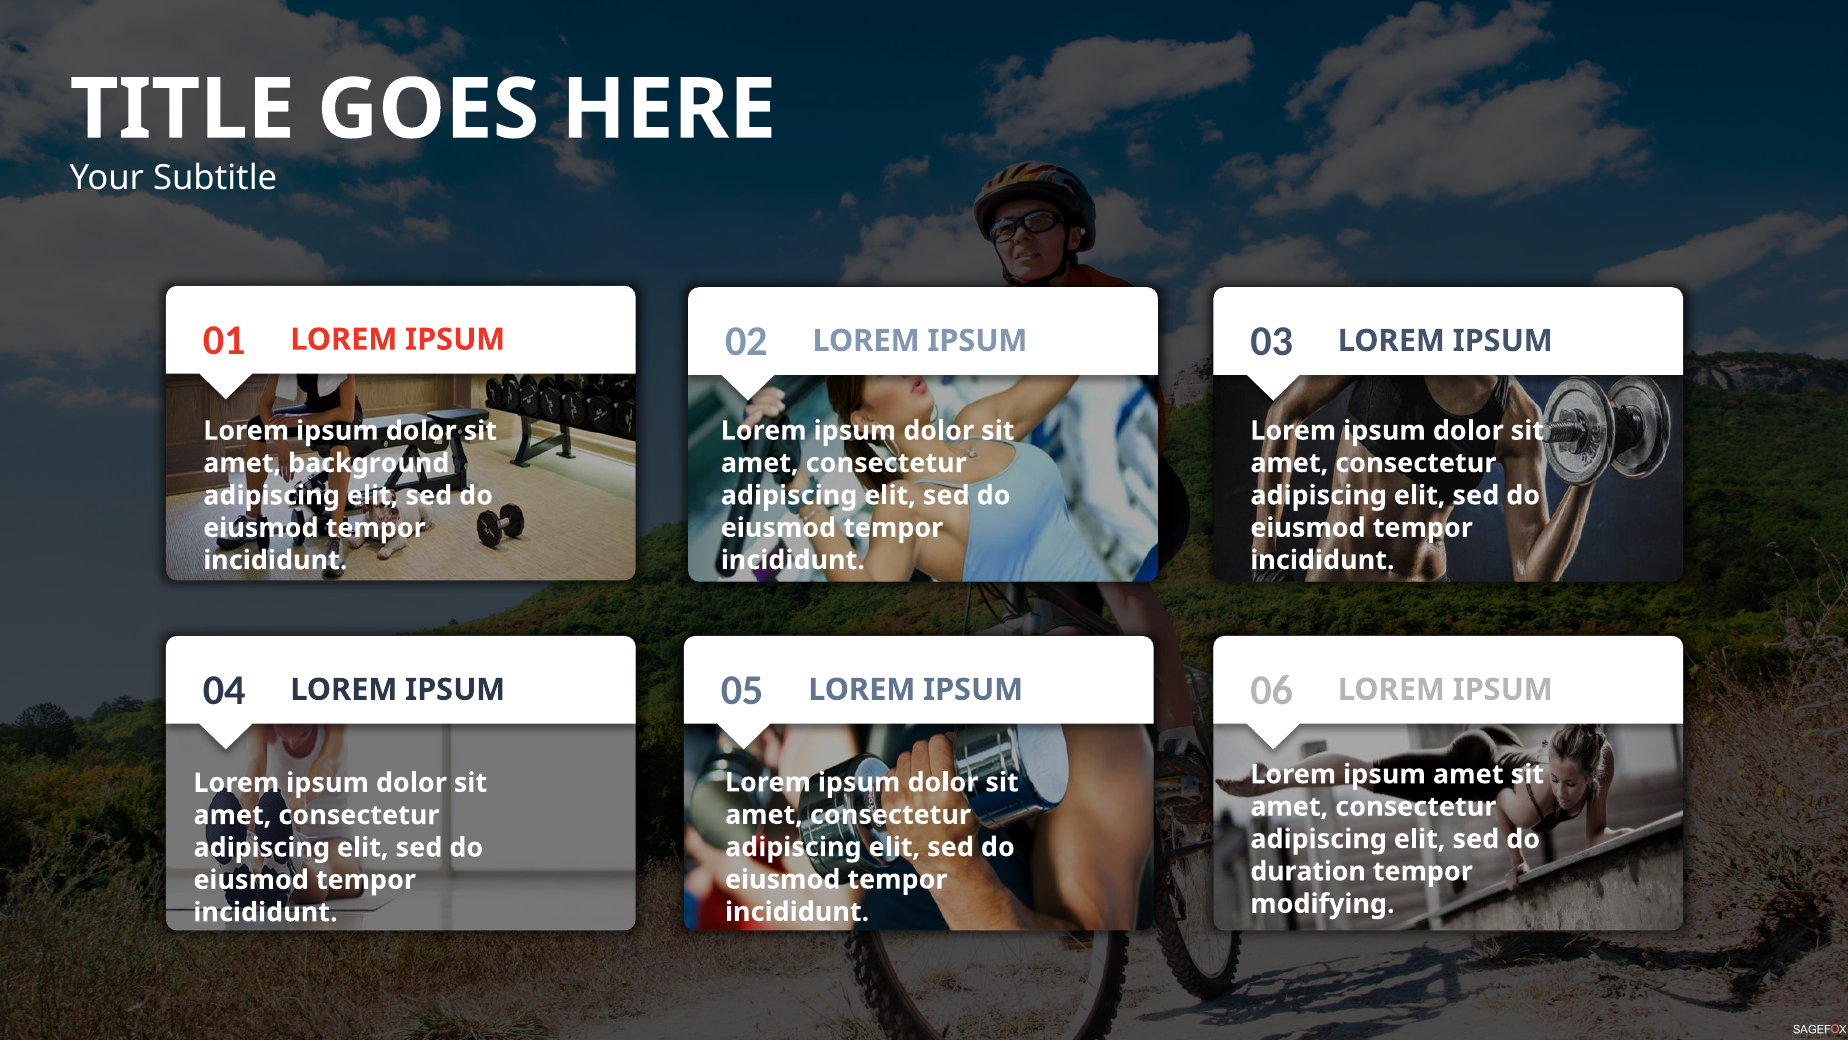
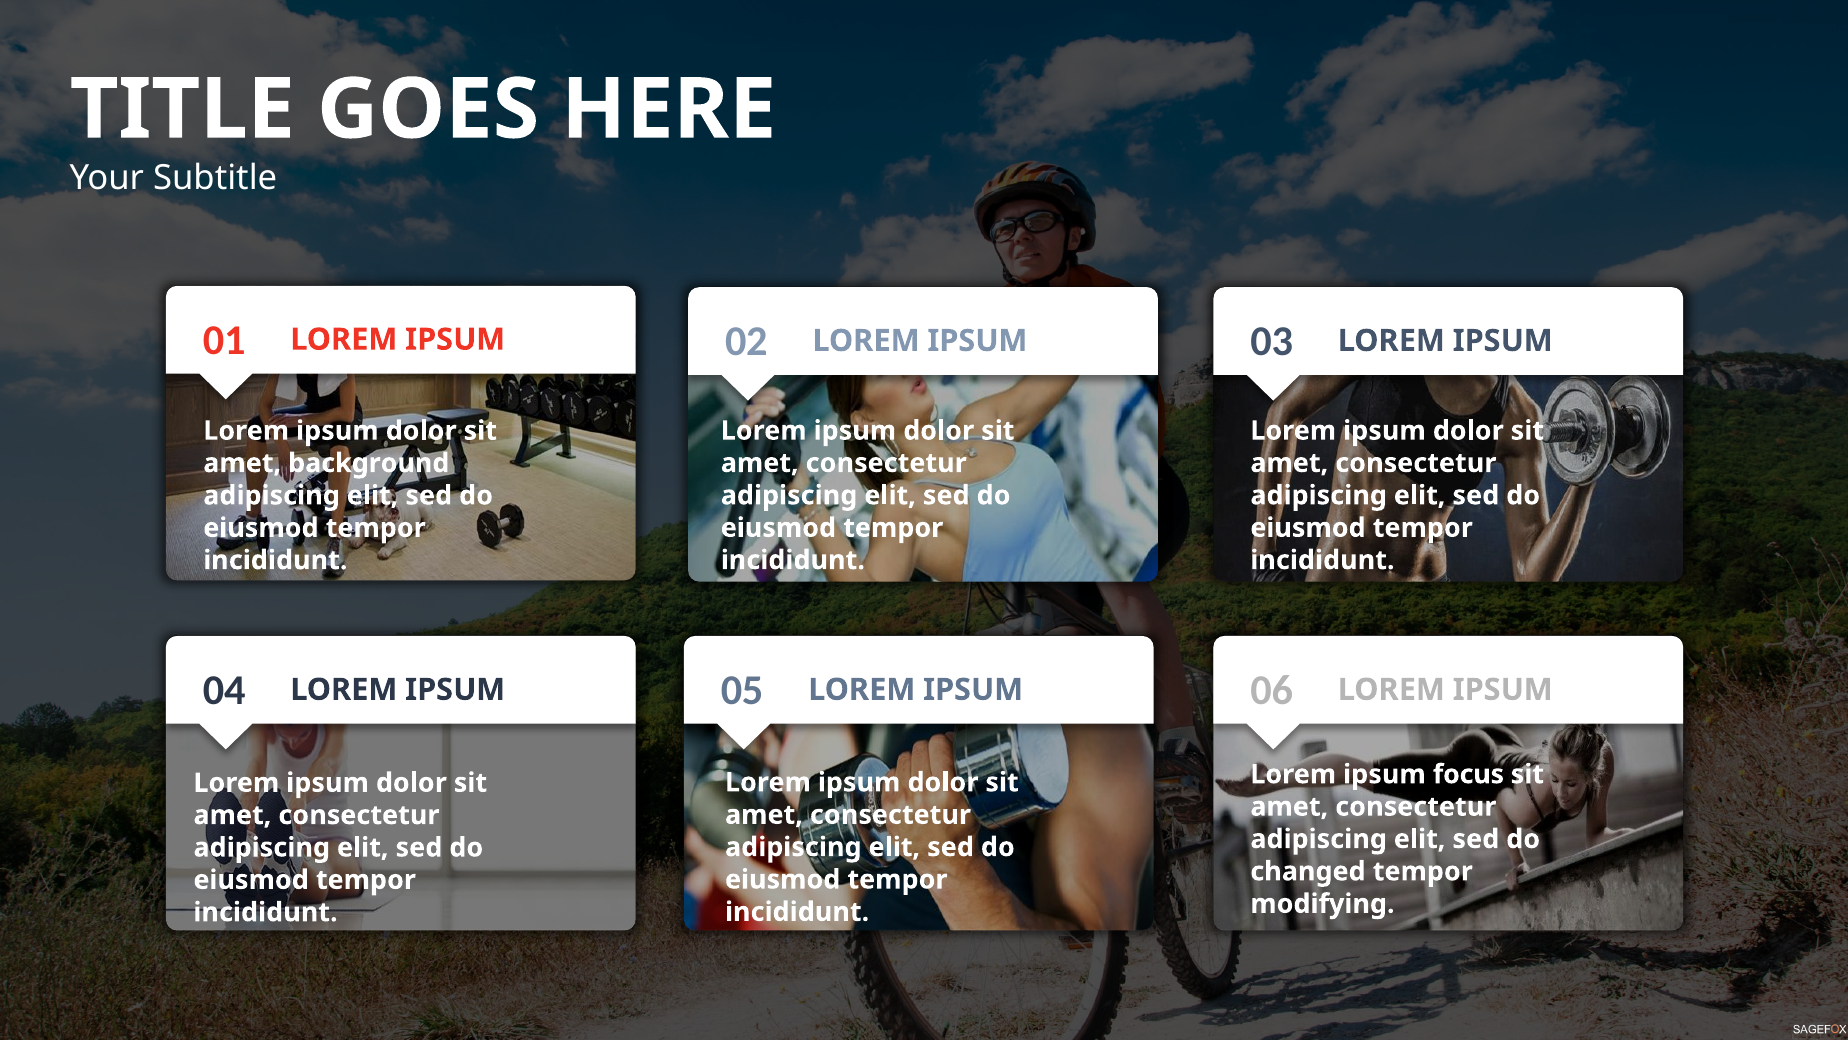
ipsum amet: amet -> focus (1468, 774)
duration: duration -> changed (1308, 871)
